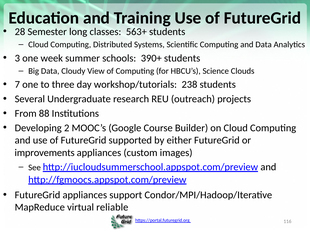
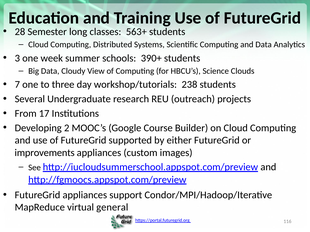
88: 88 -> 17 (44, 114)
reliable: reliable -> general (112, 208)
